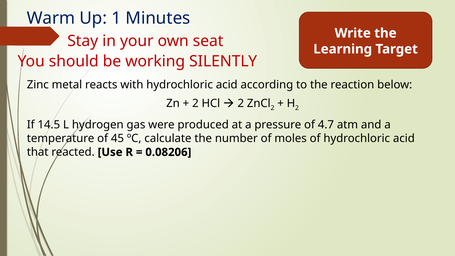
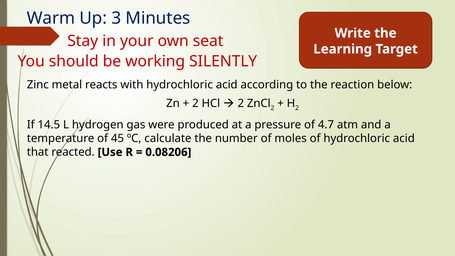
1: 1 -> 3 (116, 18)
